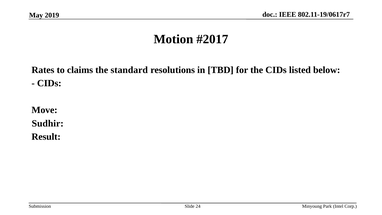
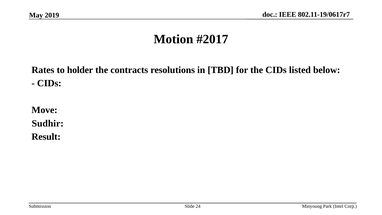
claims: claims -> holder (80, 70)
standard: standard -> contracts (129, 70)
